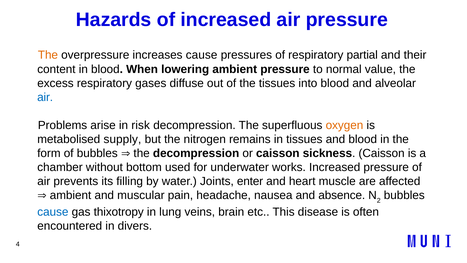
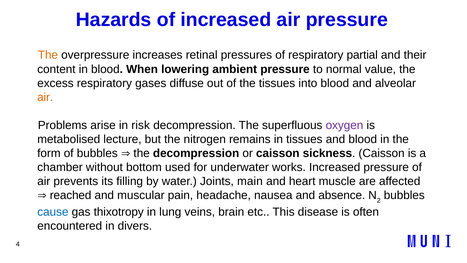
increases cause: cause -> retinal (202, 55)
air colour: blue -> orange (45, 97)
oxygen colour: orange -> purple (344, 125)
supply: supply -> lecture (122, 139)
enter: enter -> main (250, 181)
ambient: ambient -> reached (71, 195)
